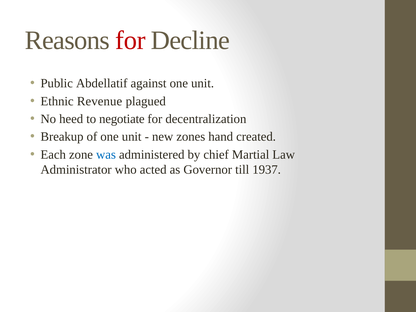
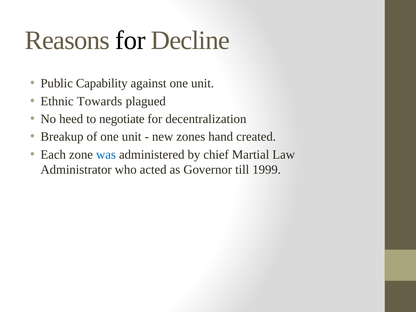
for colour: red -> black (131, 40)
Abdellatif: Abdellatif -> Capability (102, 83)
Revenue: Revenue -> Towards (100, 101)
1937: 1937 -> 1999 (267, 170)
